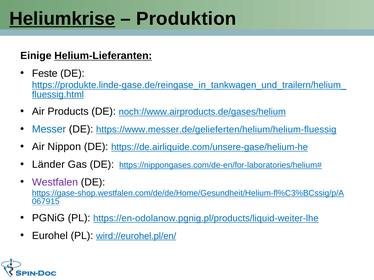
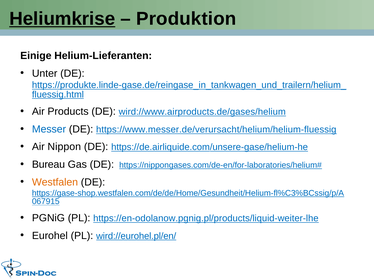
Helium-Lieferanten underline: present -> none (103, 56)
Feste: Feste -> Unter (45, 74)
noch://www.airproducts.de/gases/helium: noch://www.airproducts.de/gases/helium -> wird://www.airproducts.de/gases/helium (202, 112)
https://www.messer.de/gelieferten/helium/helium-fluessig: https://www.messer.de/gelieferten/helium/helium-fluessig -> https://www.messer.de/verursacht/helium/helium-fluessig (216, 130)
Länder: Länder -> Bureau (48, 165)
Westfalen colour: purple -> orange (55, 182)
